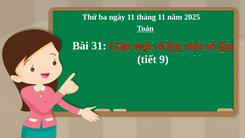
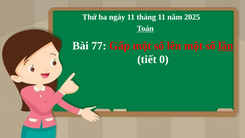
31: 31 -> 77 (99, 46)
lên underline: present -> none (174, 46)
9: 9 -> 0 (164, 59)
